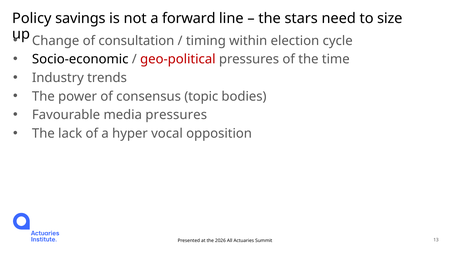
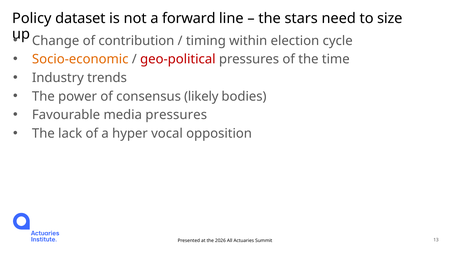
savings: savings -> dataset (80, 18)
consultation: consultation -> contribution (136, 41)
Socio-economic colour: black -> orange (80, 59)
topic: topic -> likely (201, 96)
